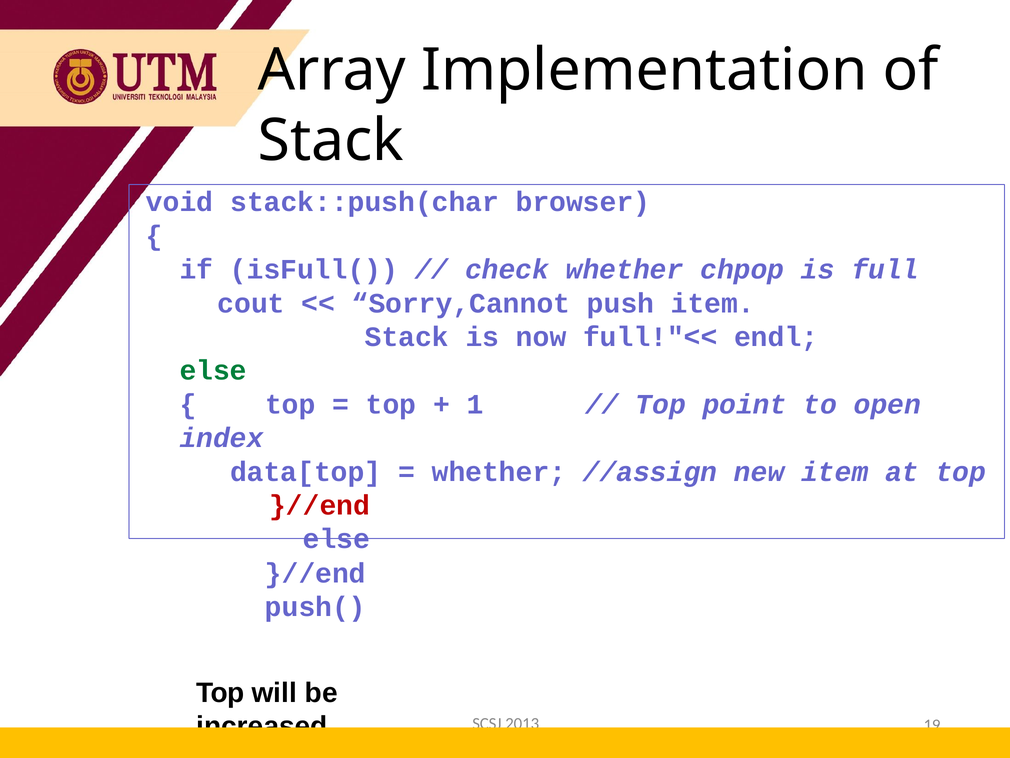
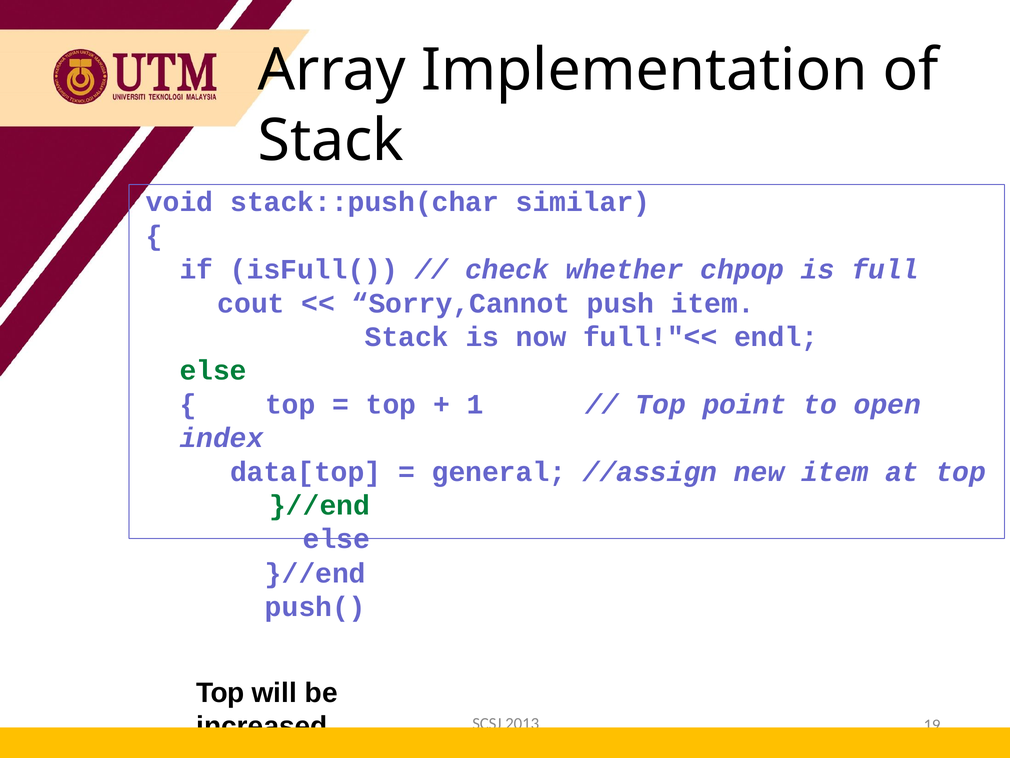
browser: browser -> similar (583, 202)
whether: whether -> general (499, 471)
}//end colour: red -> green (320, 505)
